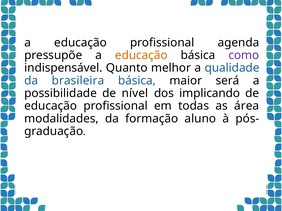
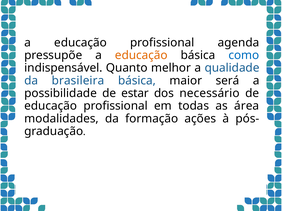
como colour: purple -> blue (244, 55)
nível: nível -> estar (135, 93)
implicando: implicando -> necessário (210, 93)
aluno: aluno -> ações (200, 119)
